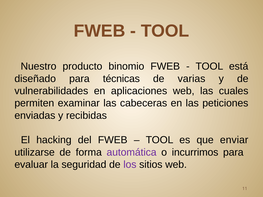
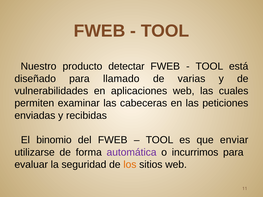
binomio: binomio -> detectar (126, 66)
técnicas: técnicas -> llamado (121, 79)
hacking: hacking -> binomio (54, 140)
los colour: purple -> orange (130, 165)
